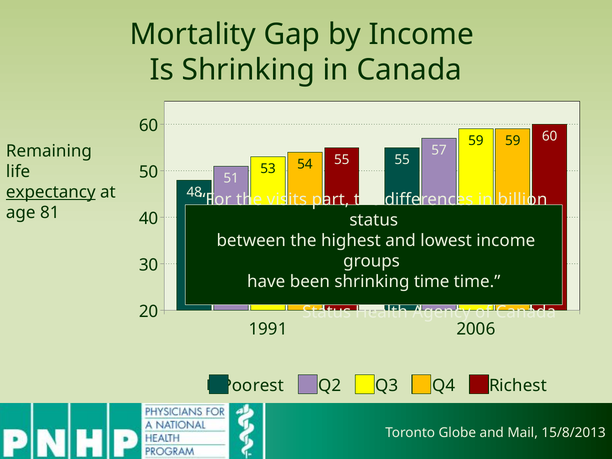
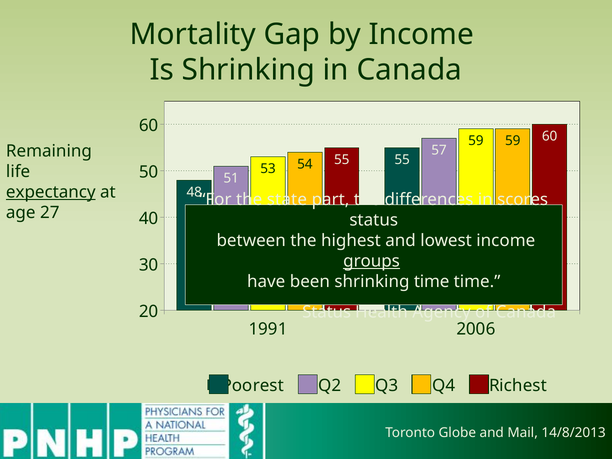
visits: visits -> state (287, 200)
billion: billion -> scores (523, 200)
81: 81 -> 27 (50, 212)
groups underline: none -> present (372, 261)
15/8/2013: 15/8/2013 -> 14/8/2013 (574, 433)
